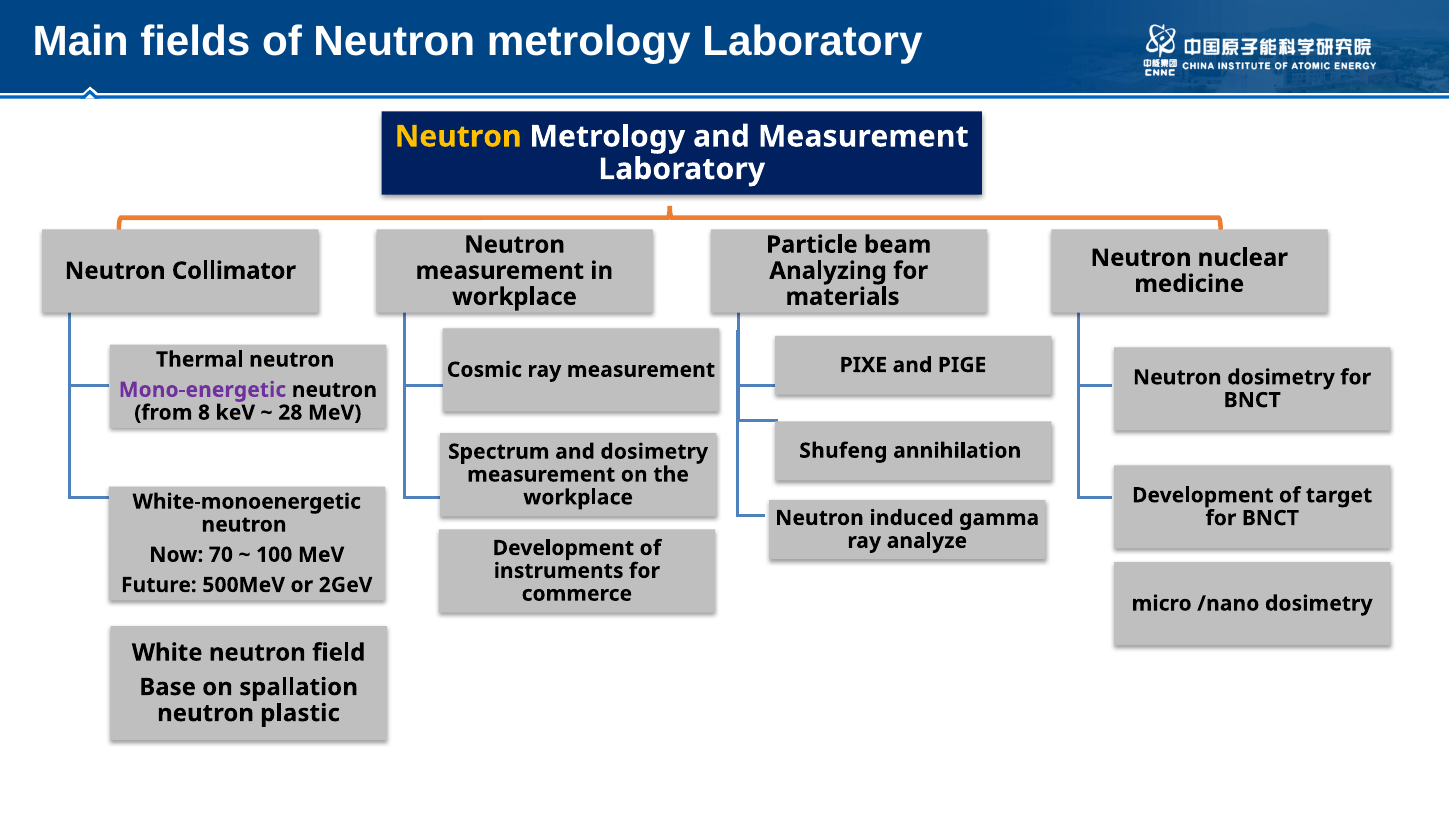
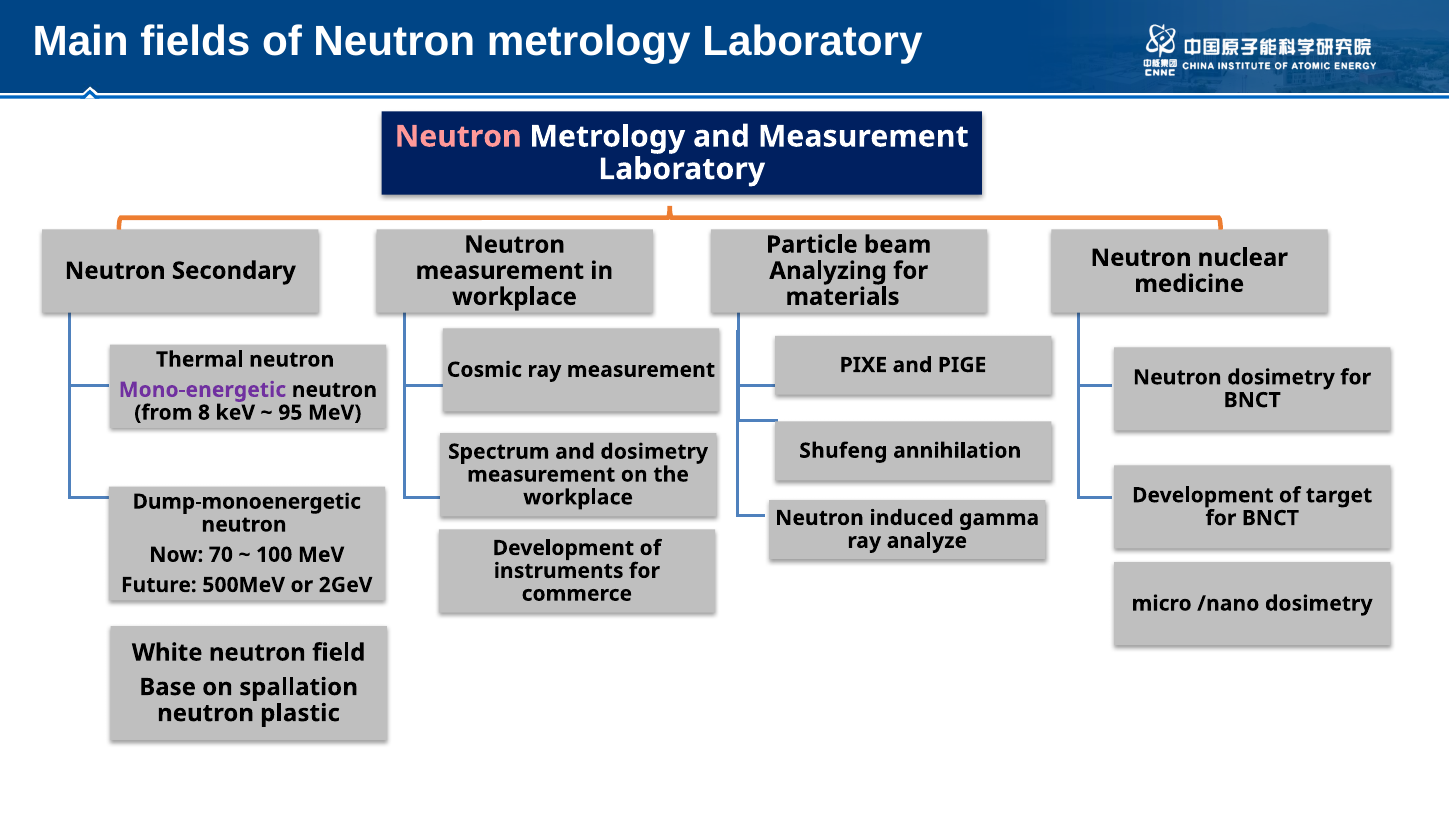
Neutron colour: yellow -> pink (458, 137)
Collimator: Collimator -> Secondary (234, 271)
28: 28 -> 95 (290, 413)
White-monoenergetic: White-monoenergetic -> Dump-monoenergetic (247, 502)
